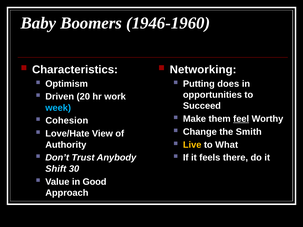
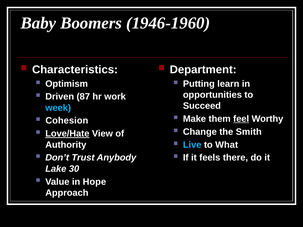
Networking: Networking -> Department (203, 70)
does: does -> learn (228, 84)
20: 20 -> 87 (83, 97)
Love/Hate underline: none -> present (67, 134)
Live colour: yellow -> light blue (192, 145)
Shift: Shift -> Lake (56, 169)
Good: Good -> Hope (94, 182)
